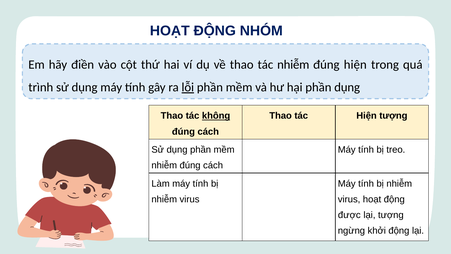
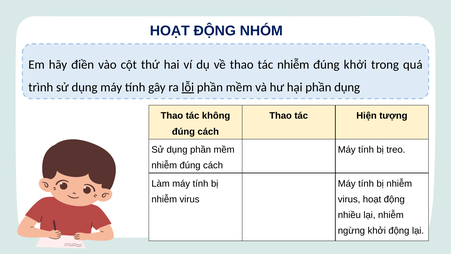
đúng hiện: hiện -> khởi (355, 64)
không underline: present -> none (216, 116)
được: được -> nhiều (349, 215)
lại tượng: tượng -> nhiễm (391, 215)
